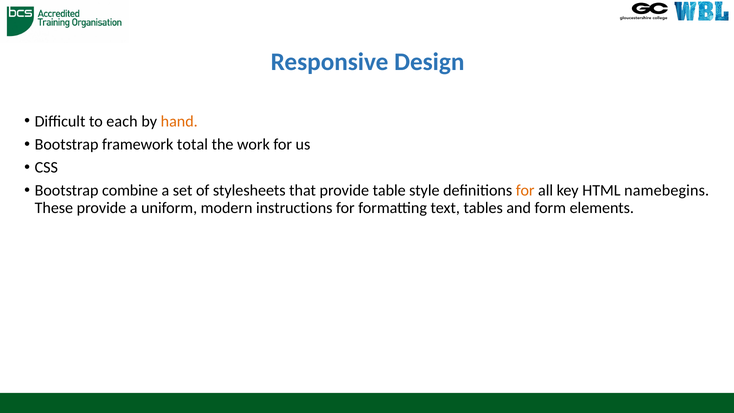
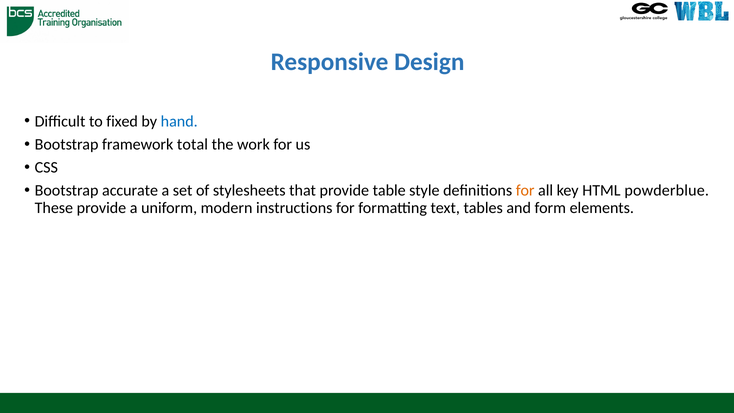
each: each -> fixed (122, 121)
hand colour: orange -> blue (179, 121)
combine: combine -> accurate (130, 190)
namebegins: namebegins -> powderblue (667, 190)
